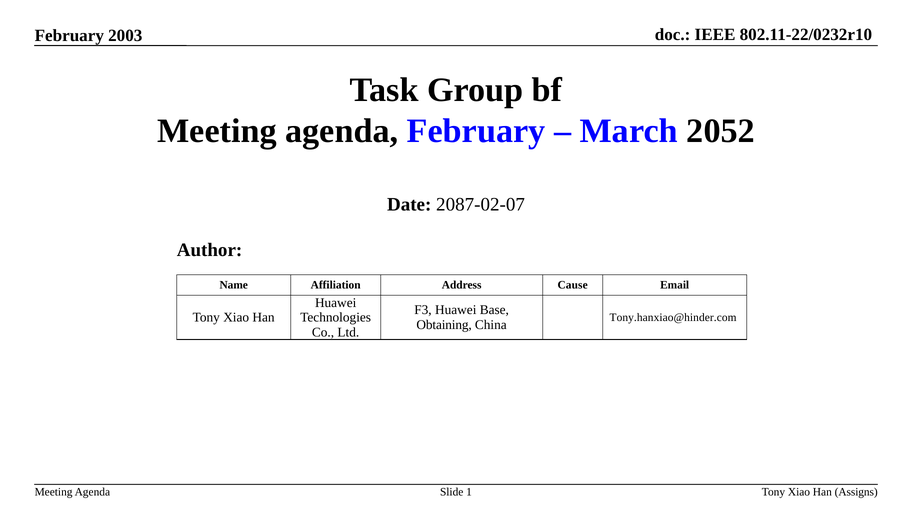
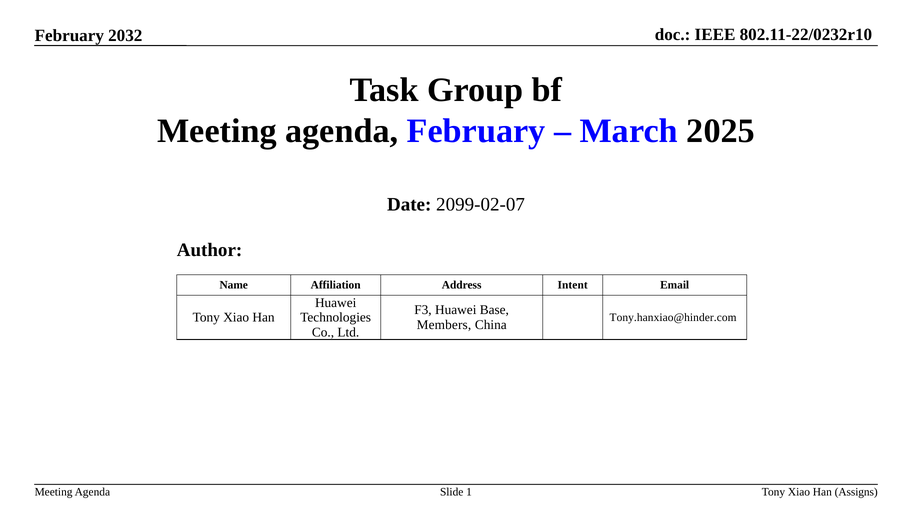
2003: 2003 -> 2032 (125, 35)
2052: 2052 -> 2025 (721, 131)
2087-02-07: 2087-02-07 -> 2099-02-07 (481, 204)
Cause: Cause -> Intent (573, 285)
Obtaining: Obtaining -> Members (444, 325)
